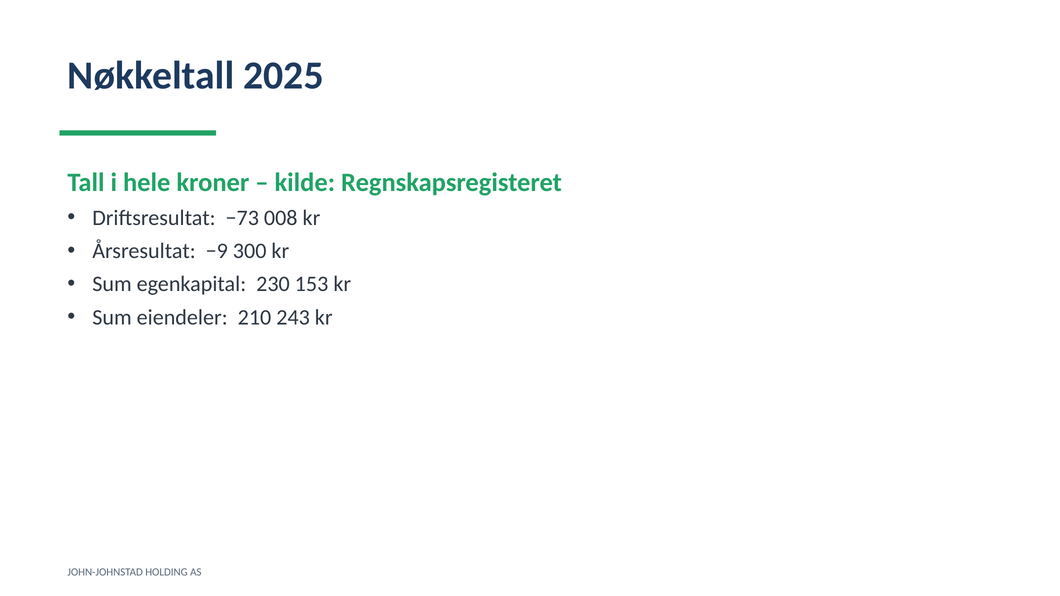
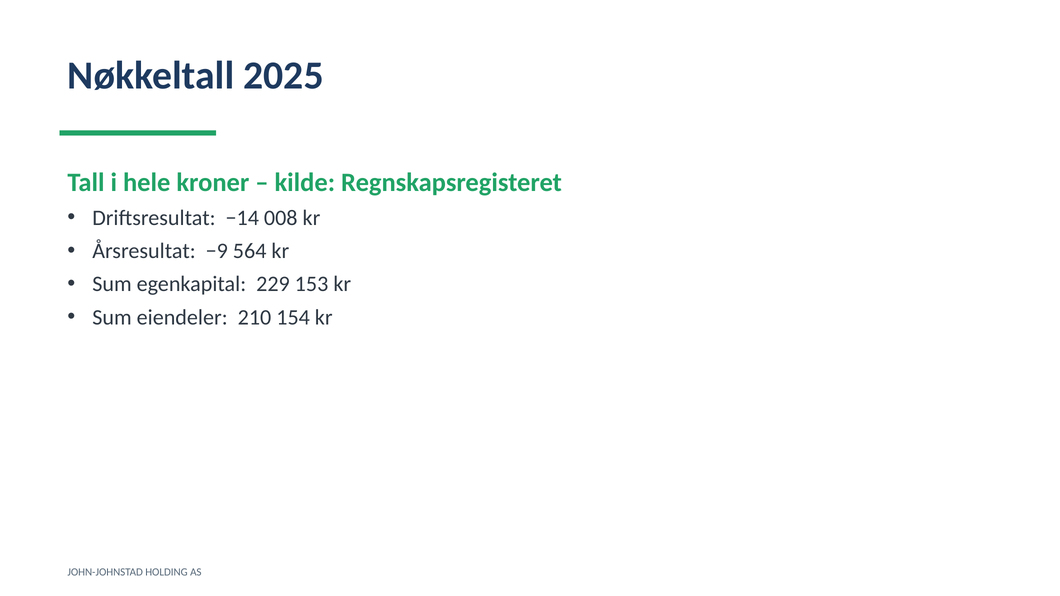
−73: −73 -> −14 (242, 218)
300: 300 -> 564 (250, 251)
230: 230 -> 229 (273, 284)
243: 243 -> 154 (293, 317)
